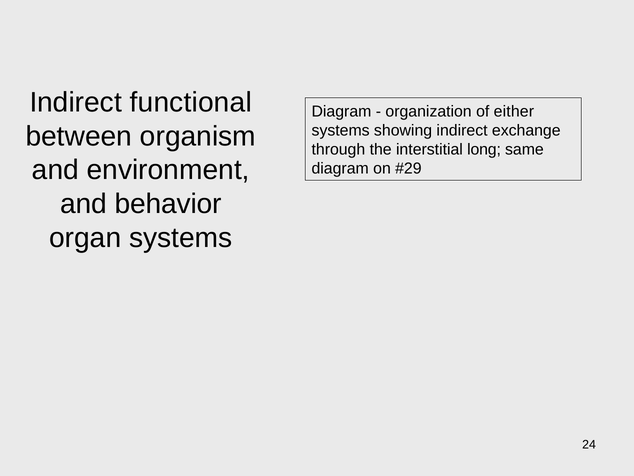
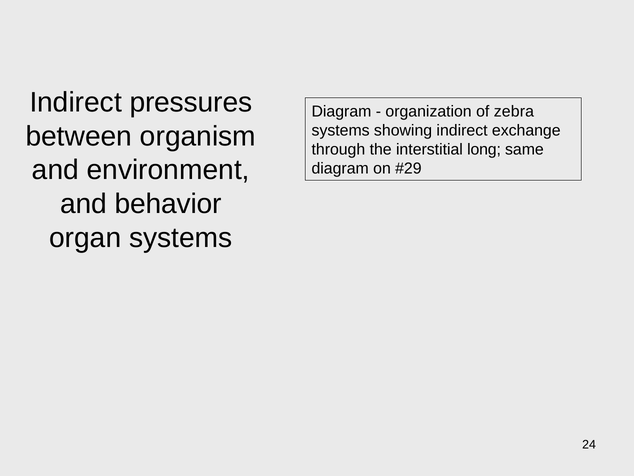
functional: functional -> pressures (191, 102)
either: either -> zebra (514, 111)
